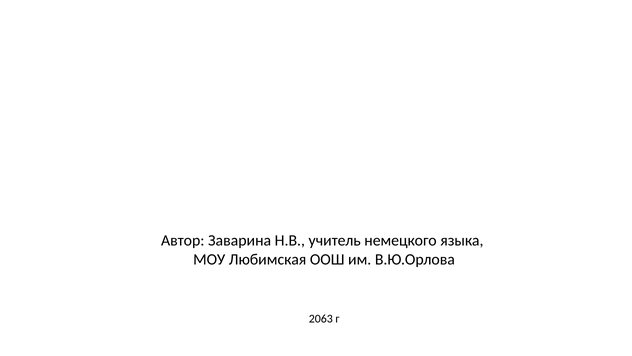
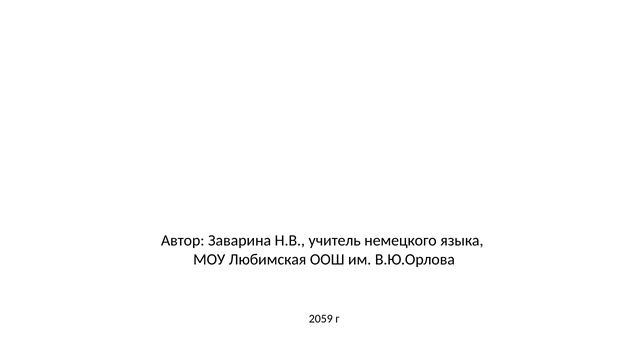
2063: 2063 -> 2059 (321, 318)
